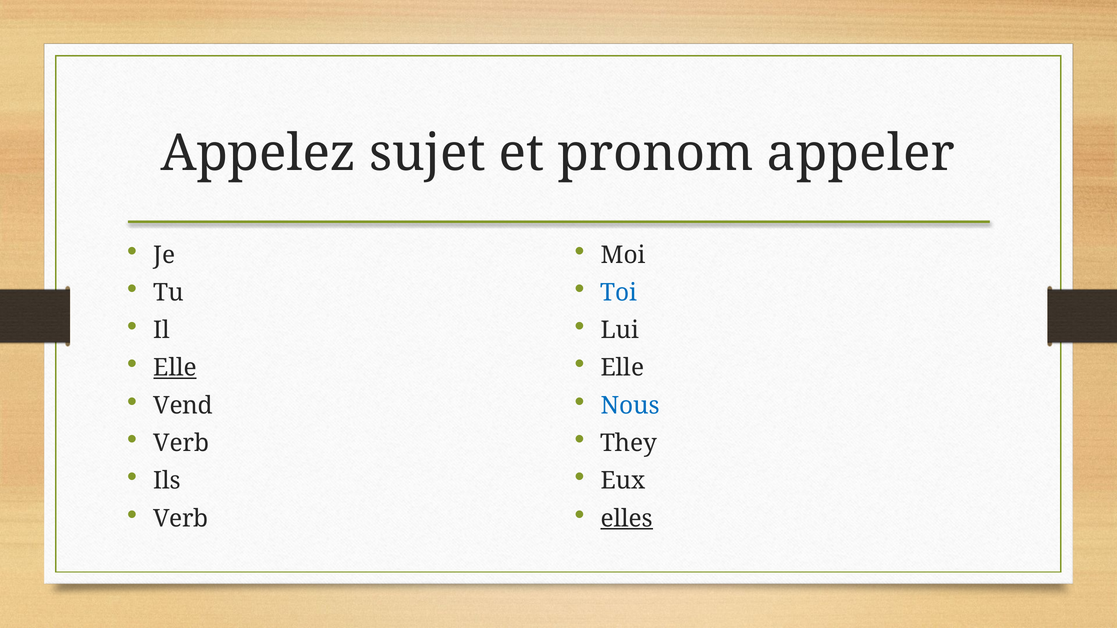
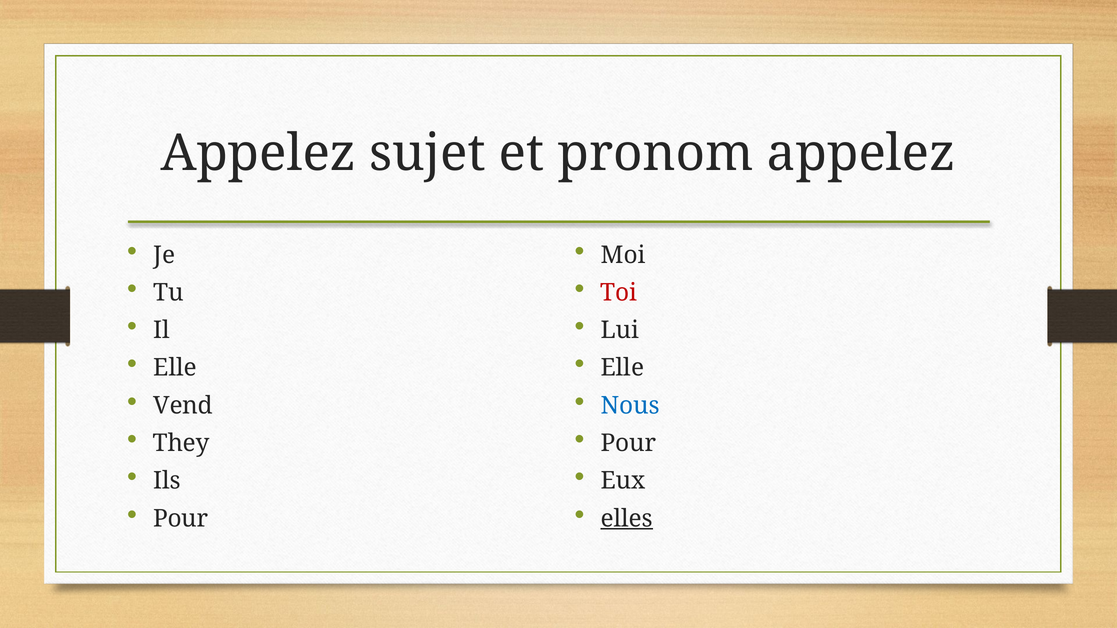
pronom appeler: appeler -> appelez (861, 153)
Toi colour: blue -> red (619, 293)
Elle underline: present -> none (175, 368)
Verb: Verb -> They (181, 443)
They: They -> Pour (629, 443)
Verb: Verb -> Pour (181, 519)
